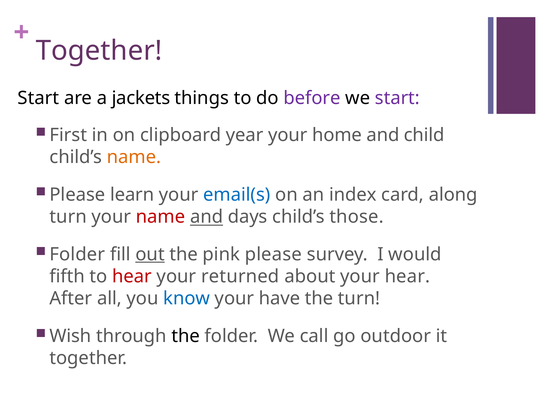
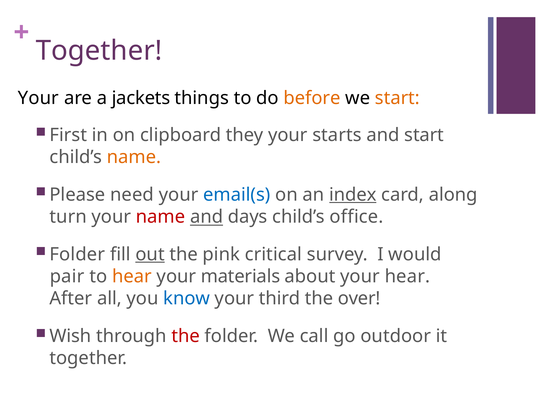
Start: Start -> Your (38, 98)
before colour: purple -> orange (312, 98)
start colour: purple -> orange (397, 98)
year: year -> they (245, 135)
home: home -> starts (337, 135)
and child: child -> start (424, 135)
learn: learn -> need (132, 195)
index underline: none -> present (353, 195)
those: those -> office (357, 217)
pink please: please -> critical (273, 254)
fifth: fifth -> pair (67, 276)
hear colour: red -> orange (132, 276)
returned: returned -> materials (240, 276)
have: have -> third (280, 298)
the turn: turn -> over (359, 298)
the colour: black -> red (186, 336)
